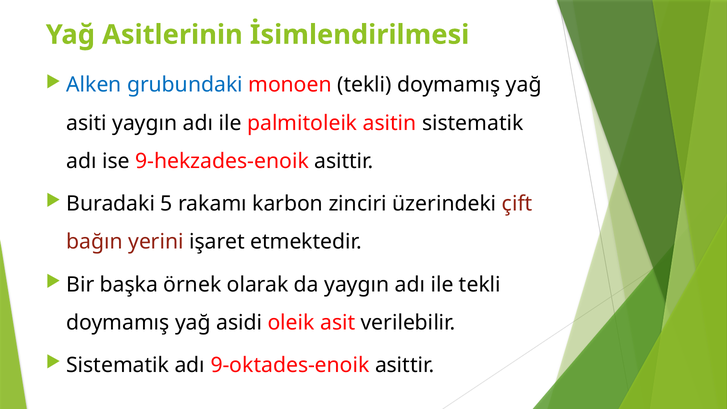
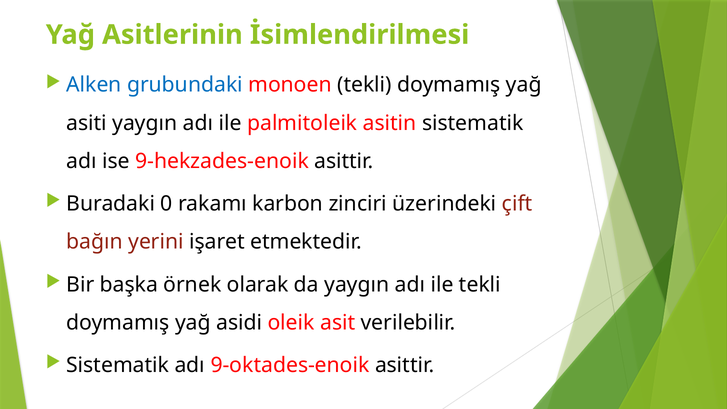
5: 5 -> 0 (167, 204)
